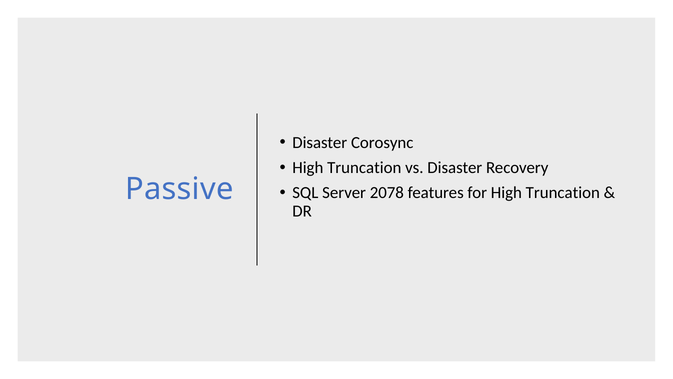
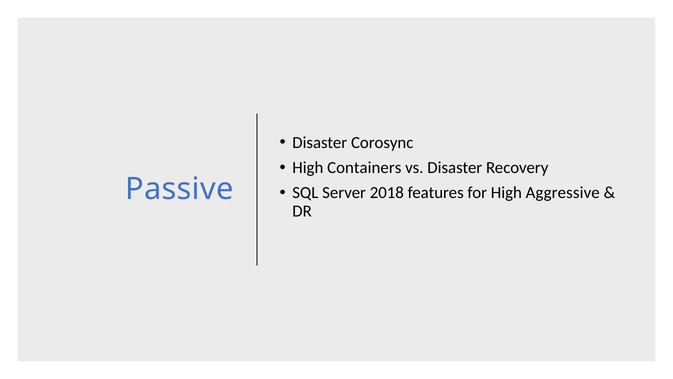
Truncation: Truncation -> Containers (364, 167)
2078: 2078 -> 2018 (387, 193)
for High Truncation: Truncation -> Aggressive (563, 193)
